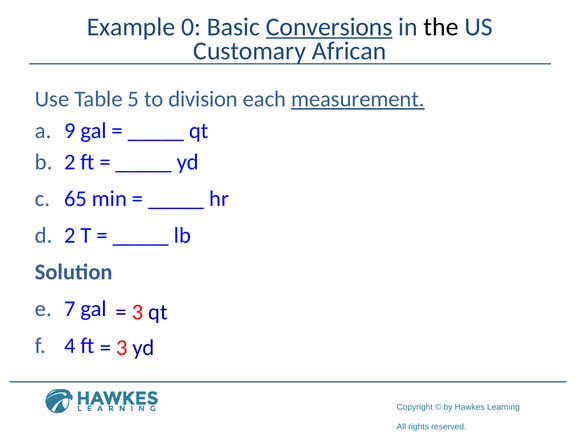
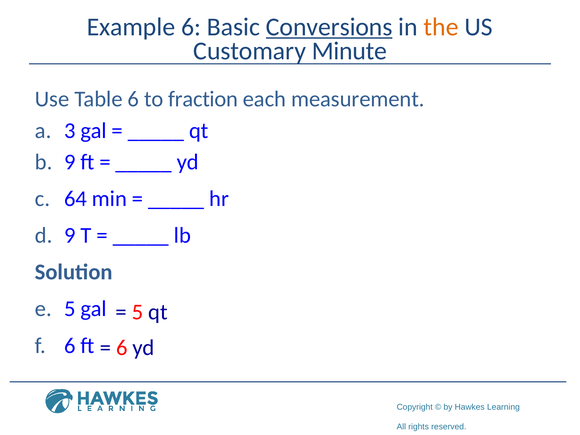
Example 0: 0 -> 6 (191, 27)
the colour: black -> orange (441, 27)
African: African -> Minute (349, 51)
Table 5: 5 -> 6 (133, 99)
division: division -> fraction (203, 99)
measurement underline: present -> none (358, 99)
9: 9 -> 3 (70, 131)
2: 2 -> 9 (70, 162)
65: 65 -> 64 (75, 199)
2: 2 -> 9 (70, 236)
7: 7 -> 5 (70, 309)
3: 3 -> 5 (138, 312)
4: 4 -> 6 (70, 346)
3: 3 -> 6 (122, 348)
